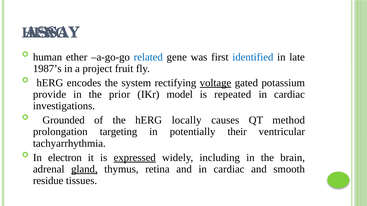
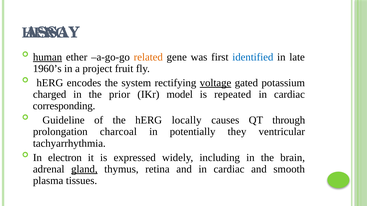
human underline: none -> present (48, 57)
related colour: blue -> orange (148, 57)
1987’s: 1987’s -> 1960’s (47, 69)
provide: provide -> charged (50, 95)
investigations: investigations -> corresponding (64, 106)
Grounded: Grounded -> Guideline (64, 120)
method: method -> through (289, 120)
targeting: targeting -> charcoal (118, 132)
their: their -> they (237, 132)
expressed underline: present -> none (135, 158)
residue: residue -> plasma (48, 181)
